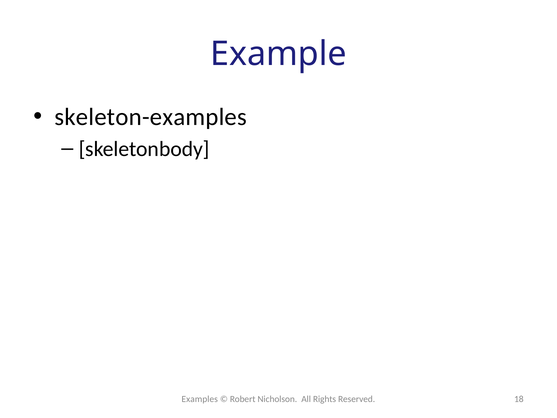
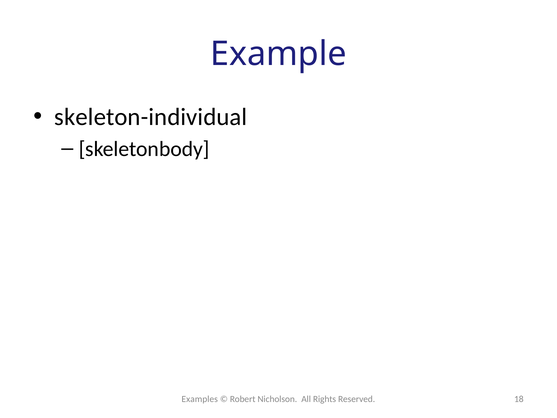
skeleton-examples: skeleton-examples -> skeleton-individual (151, 117)
